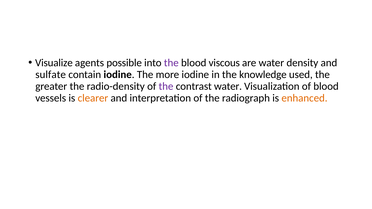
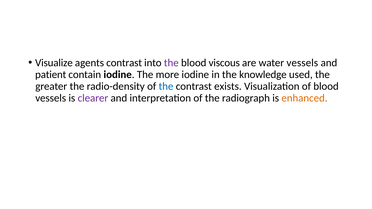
agents possible: possible -> contrast (124, 63)
water density: density -> vessels (302, 63)
sulfate: sulfate -> patient (51, 75)
the colour: purple -> blue (166, 86)
contrast water: water -> exists (228, 86)
clearer colour: orange -> purple (93, 98)
